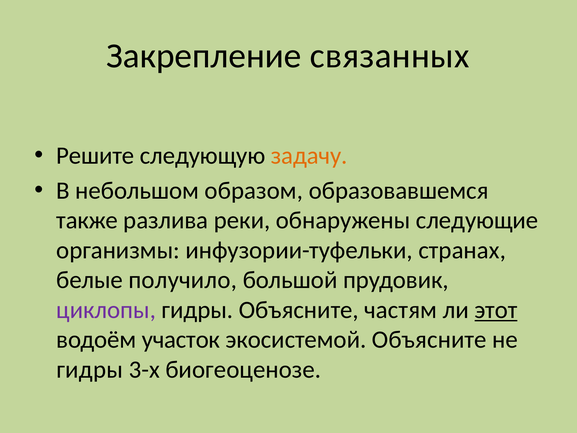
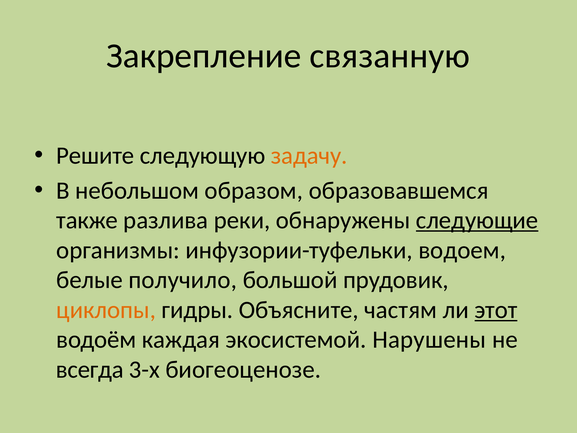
связанных: связанных -> связанную (390, 56)
следующие underline: none -> present (477, 220)
странах: странах -> водоем (462, 250)
циклопы colour: purple -> orange (106, 310)
участок: участок -> каждая (181, 340)
экосистемой Объясните: Объясните -> Нарушены (429, 340)
гидры: гидры -> всегда (90, 369)
